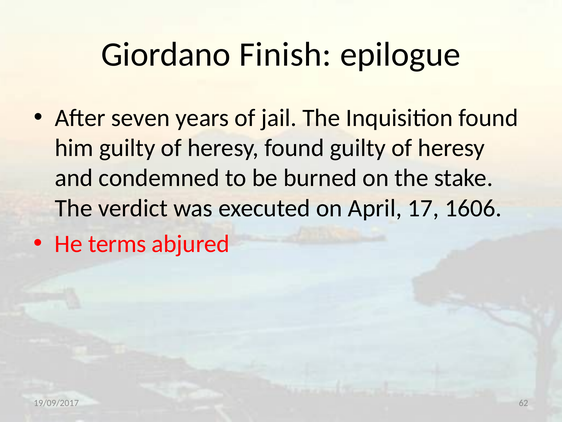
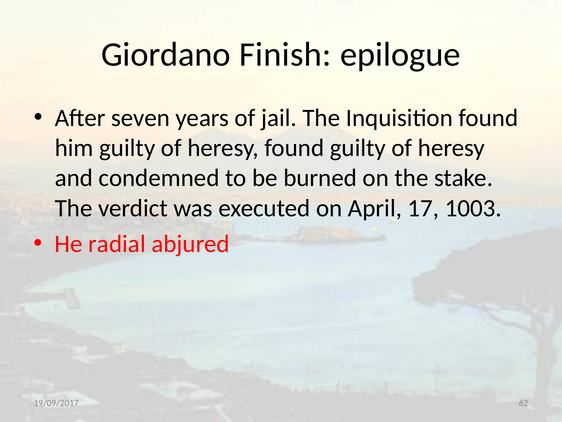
1606: 1606 -> 1003 (473, 208)
terms: terms -> radial (117, 244)
